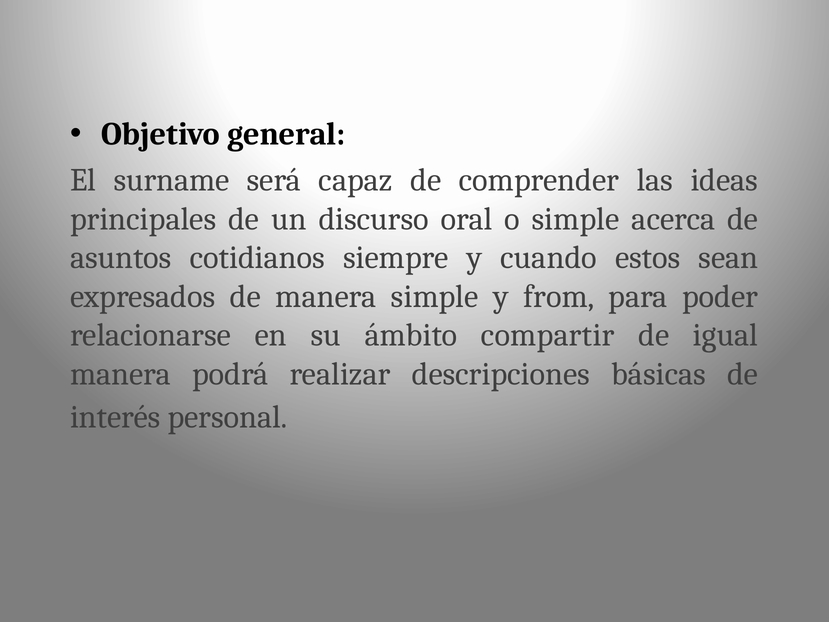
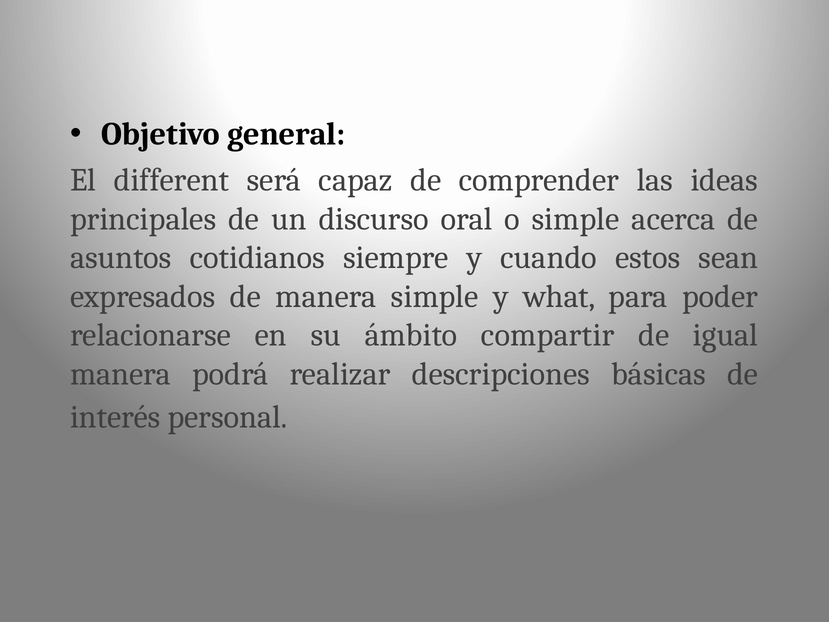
surname: surname -> different (171, 180)
from: from -> what (559, 296)
